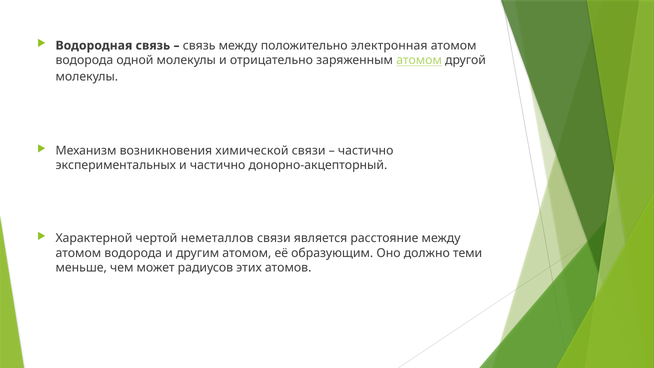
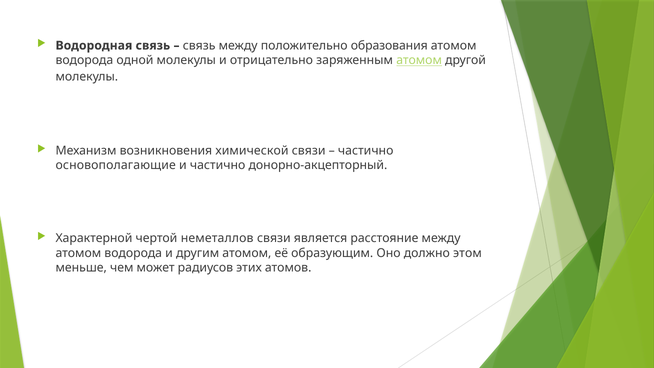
электронная: электронная -> образования (389, 46)
экспериментальных: экспериментальных -> основополагающие (116, 165)
теми: теми -> этом (467, 253)
